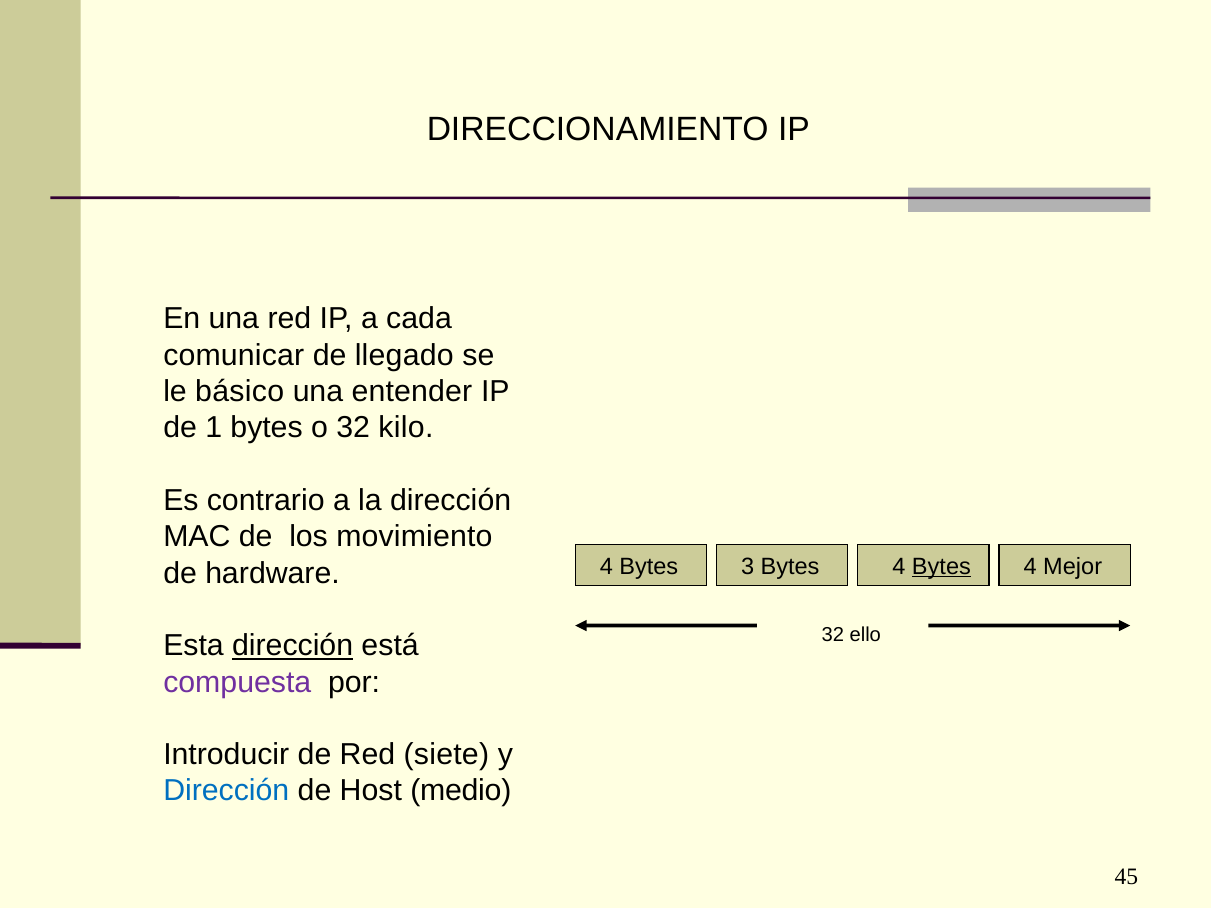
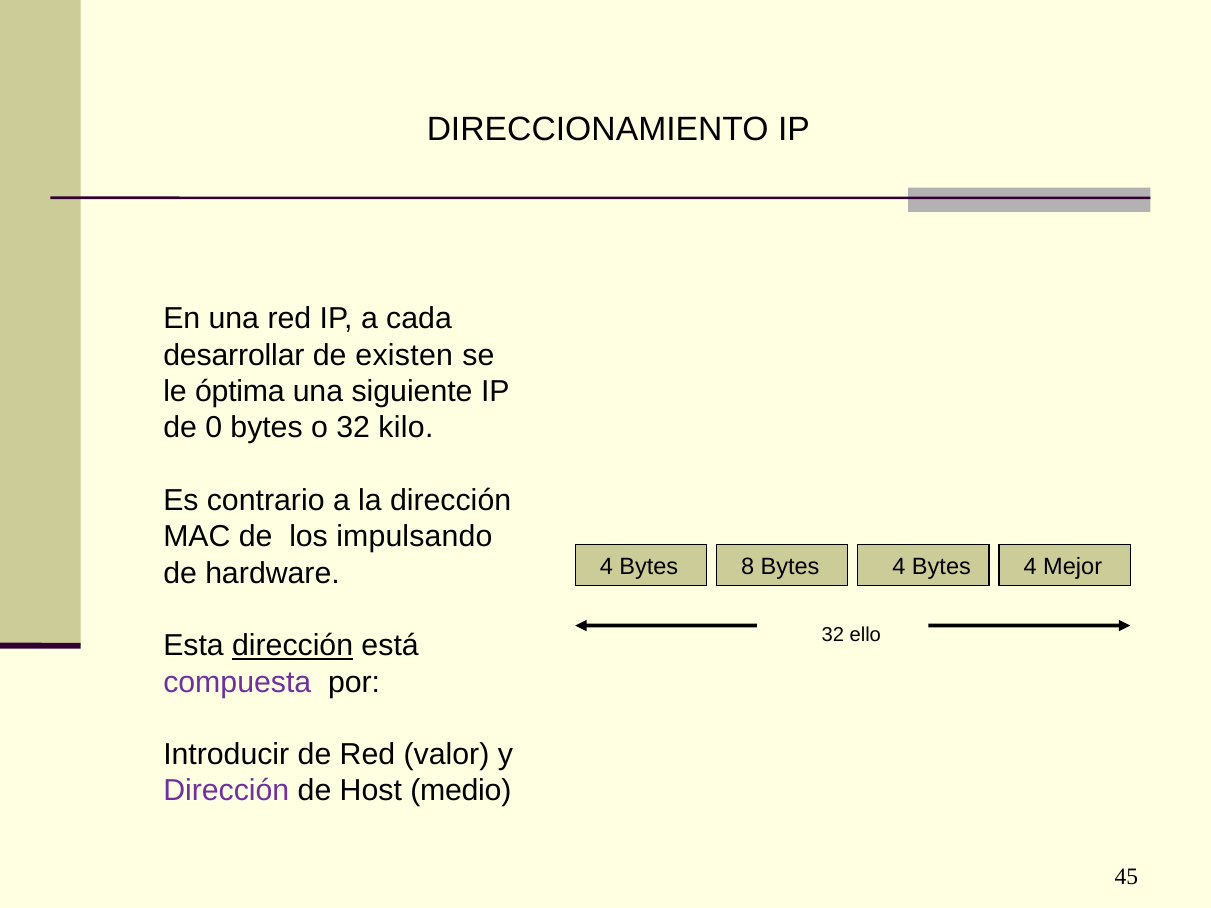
comunicar: comunicar -> desarrollar (234, 355)
llegado: llegado -> existen (404, 355)
básico: básico -> óptima (240, 392)
entender: entender -> siguiente (412, 392)
1: 1 -> 0 (214, 428)
movimiento: movimiento -> impulsando (414, 537)
3: 3 -> 8 (748, 567)
Bytes underline: present -> none (941, 567)
siete: siete -> valor (447, 755)
Dirección colour: blue -> purple (226, 791)
